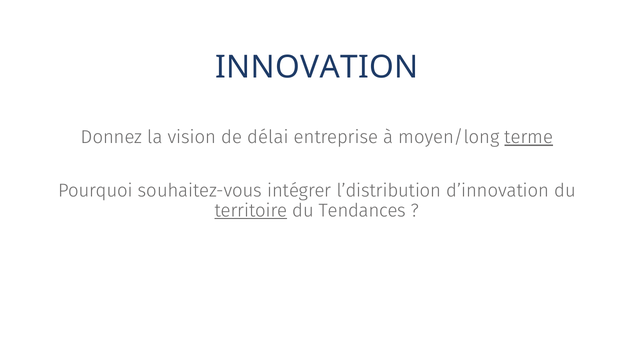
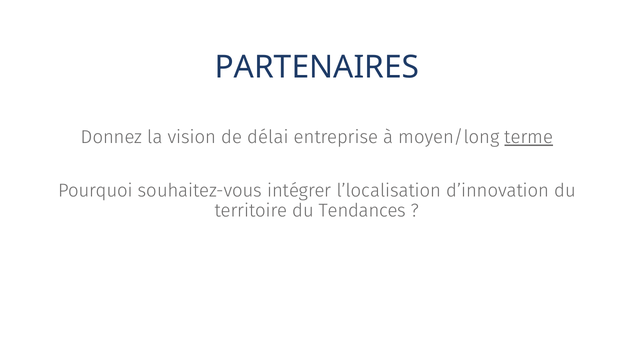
INNOVATION: INNOVATION -> PARTENAIRES (317, 67)
l’distribution: l’distribution -> l’localisation (389, 190)
territoire underline: present -> none (251, 210)
